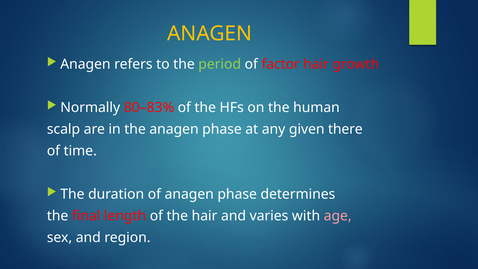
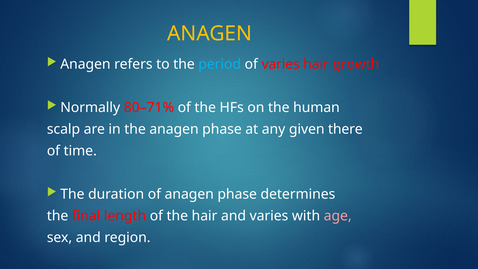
period colour: light green -> light blue (220, 64)
of factor: factor -> varies (281, 64)
80–83%: 80–83% -> 80–71% (149, 107)
